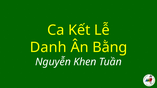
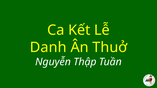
Bằng: Bằng -> Thuở (110, 48)
Khen: Khen -> Thập (85, 62)
